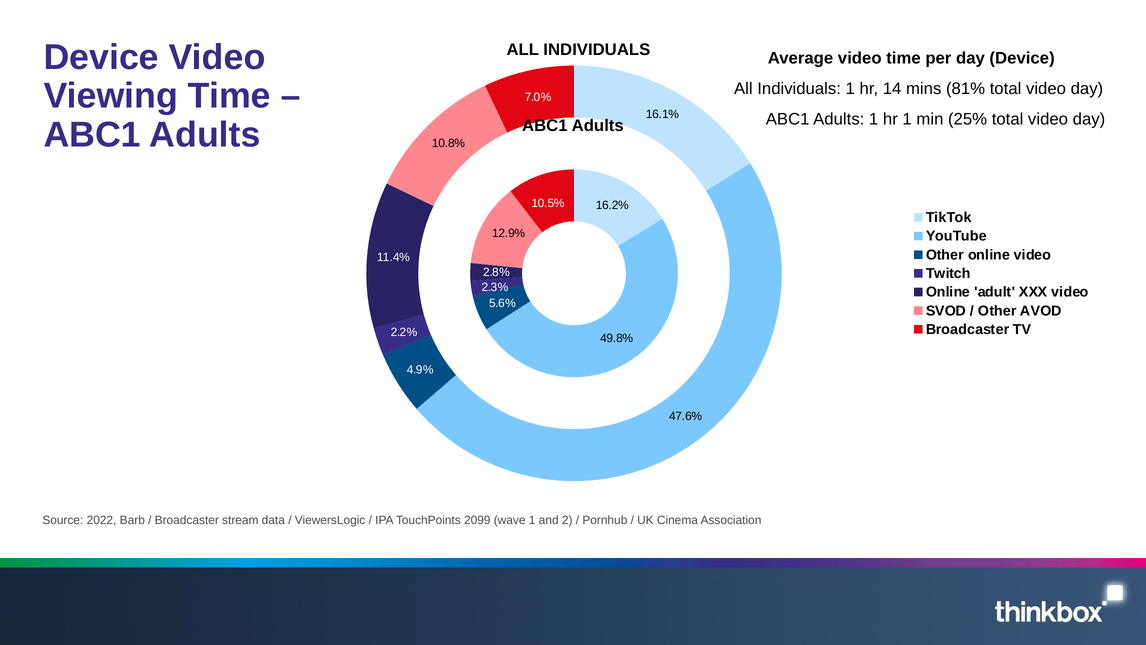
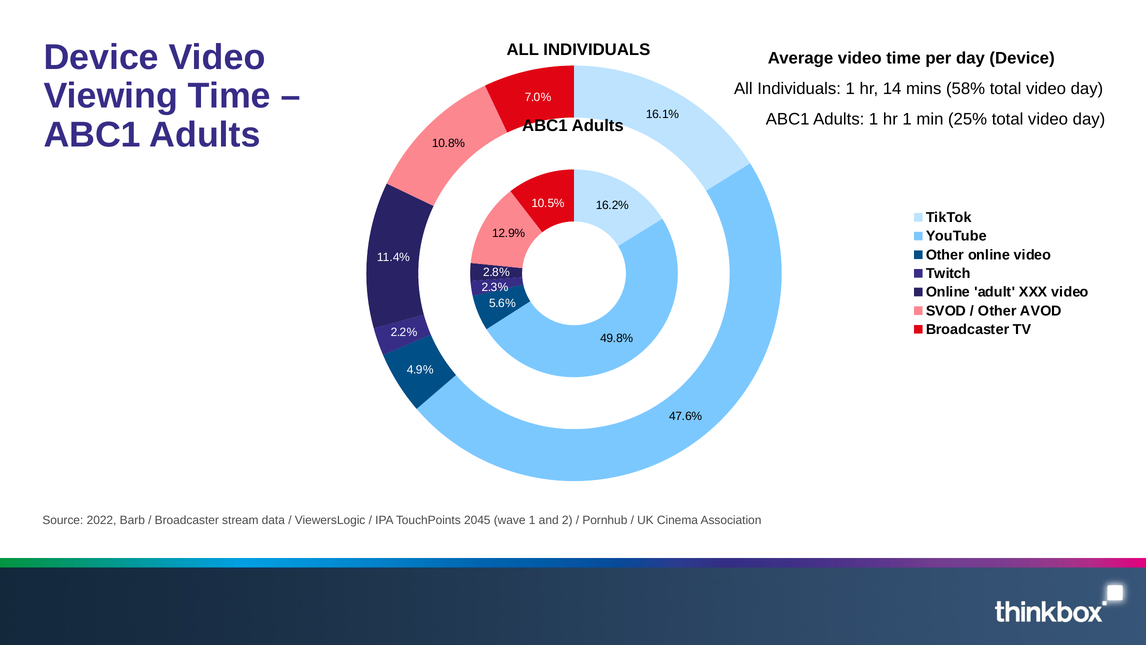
81%: 81% -> 58% (966, 89)
2099: 2099 -> 2045 (477, 520)
